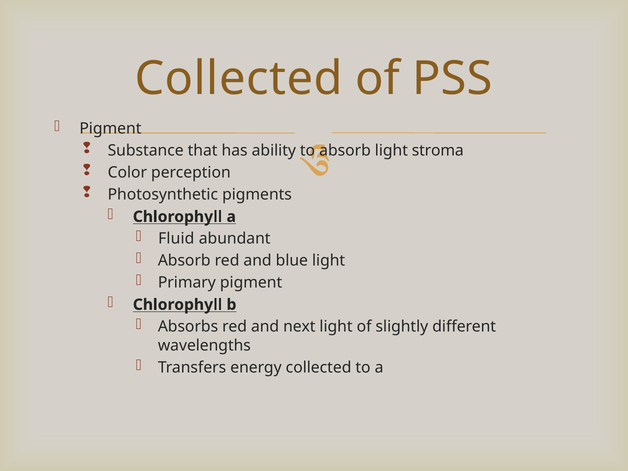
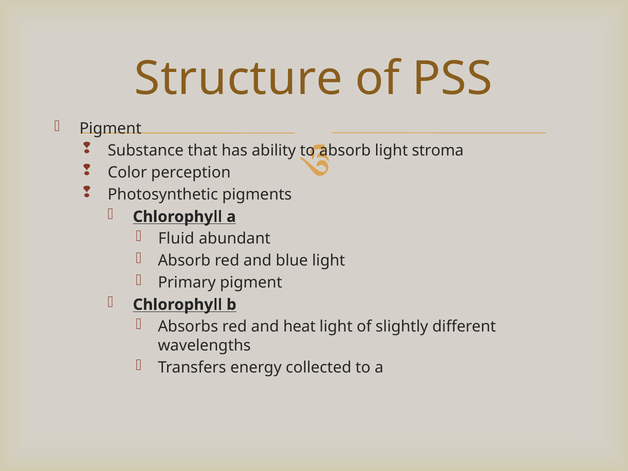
Collected: Collected -> Structure (239, 79)
next: next -> heat (299, 327)
